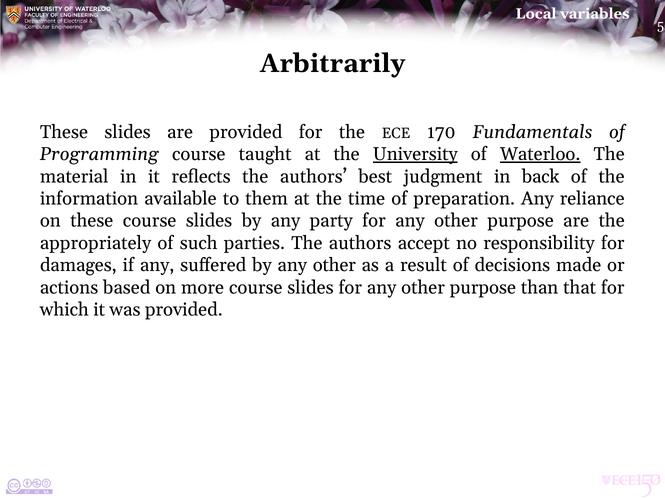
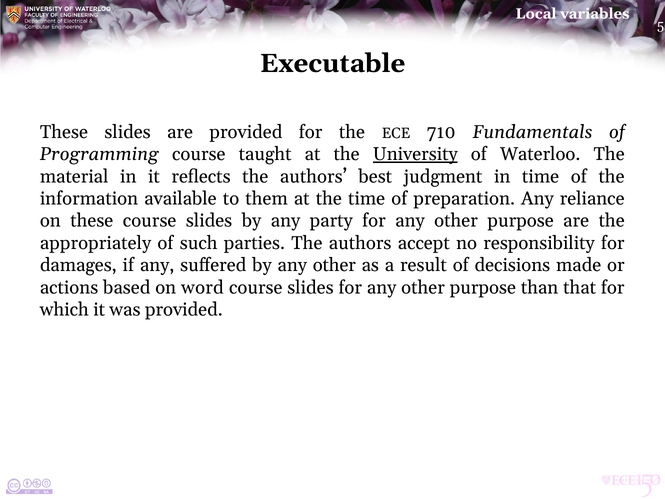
Arbitrarily: Arbitrarily -> Executable (333, 63)
170: 170 -> 710 (441, 132)
Waterloo underline: present -> none (540, 154)
in back: back -> time (541, 176)
more: more -> word (202, 287)
